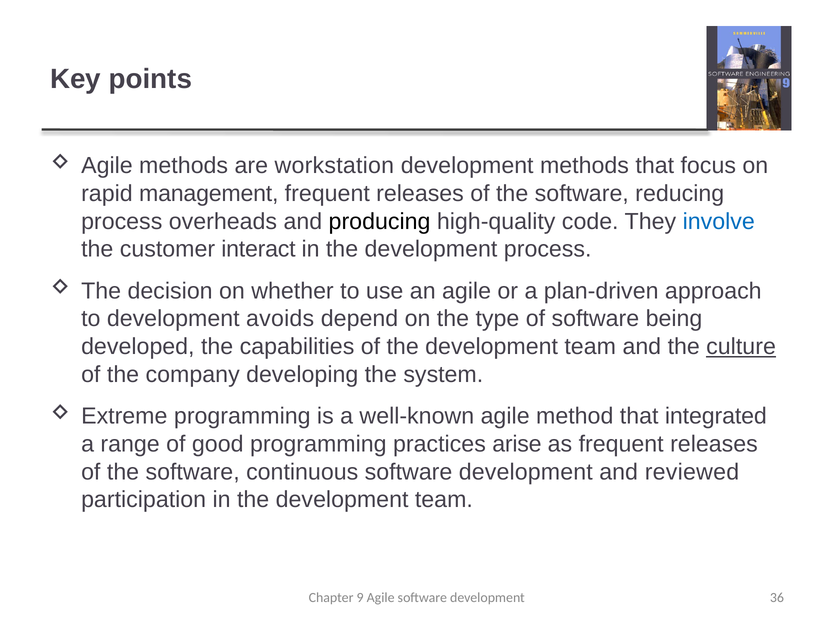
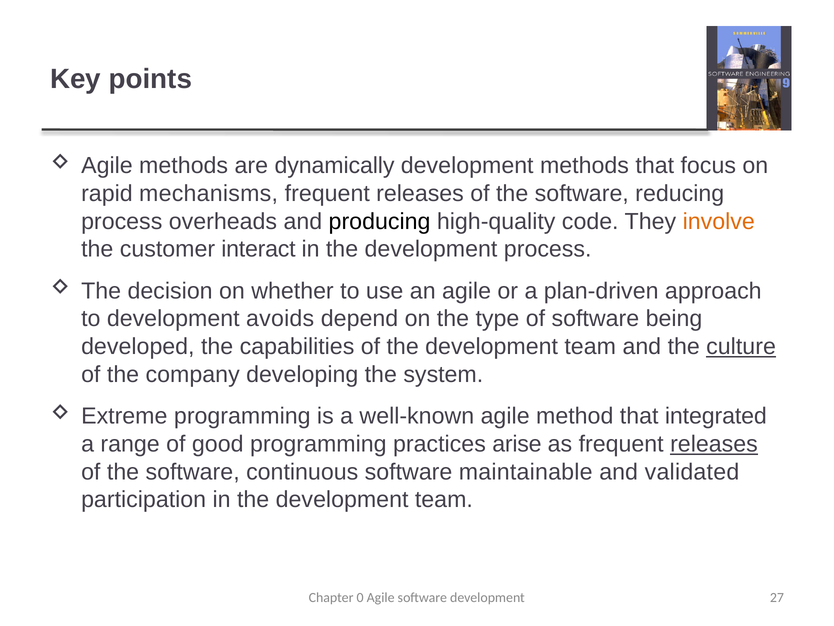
workstation: workstation -> dynamically (334, 166)
management: management -> mechanisms (209, 193)
involve colour: blue -> orange (719, 221)
releases underline: none -> present (714, 444)
continuous software development: development -> maintainable (526, 472)
reviewed: reviewed -> validated (692, 472)
9: 9 -> 0 (360, 597)
36: 36 -> 27 (777, 597)
